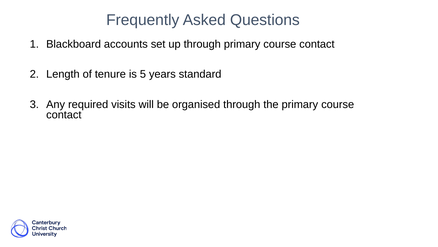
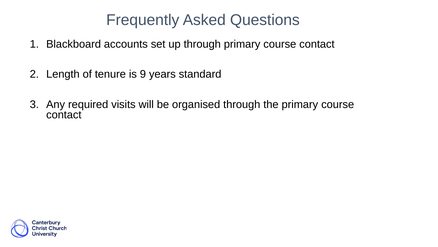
5: 5 -> 9 (143, 74)
